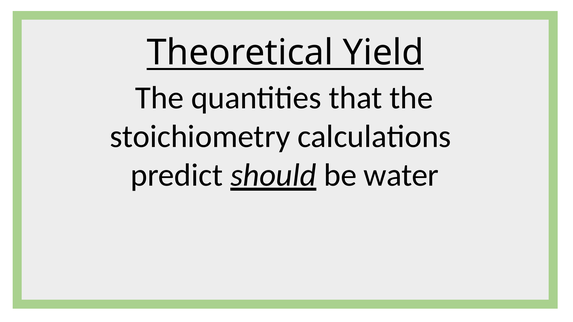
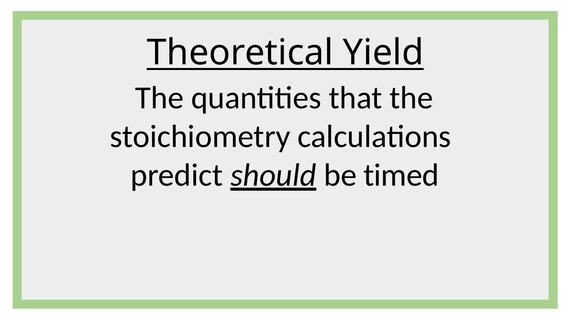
water: water -> timed (401, 175)
